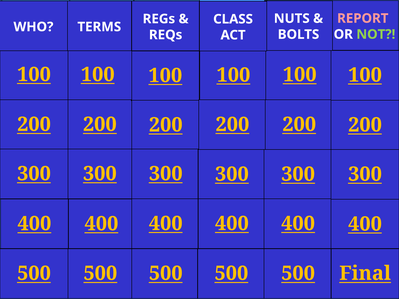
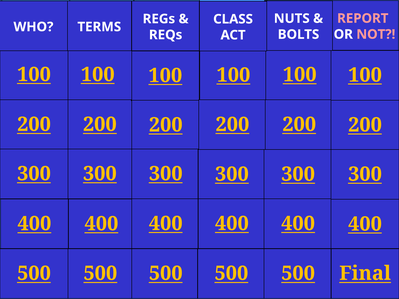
NOT colour: light green -> pink (376, 34)
